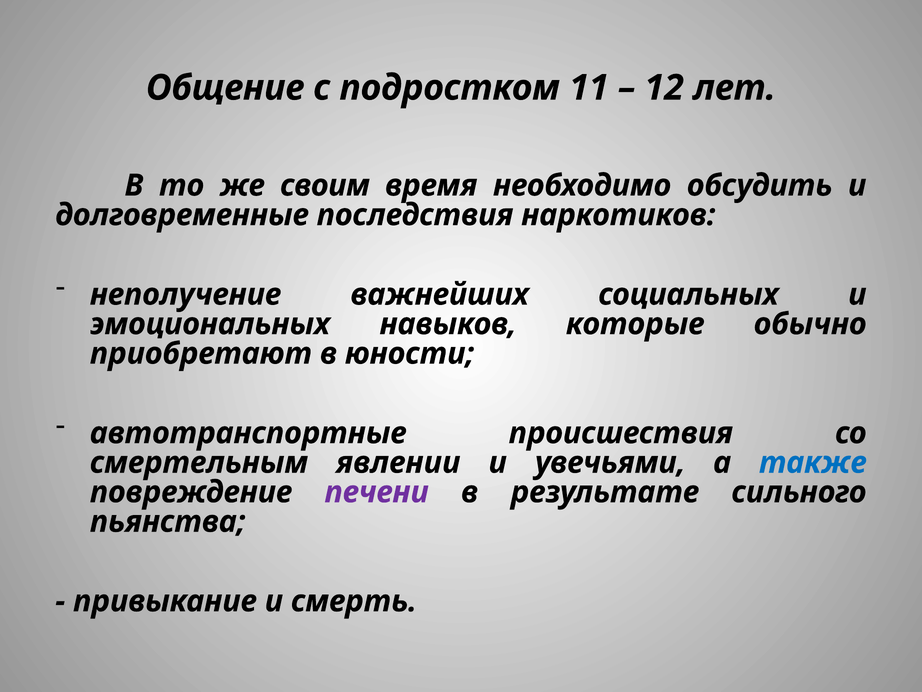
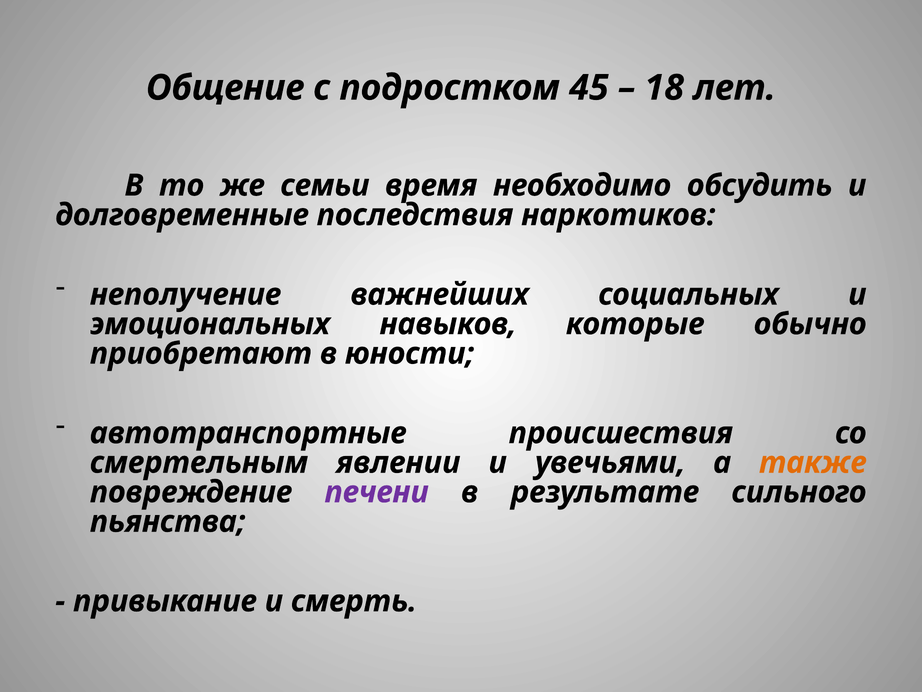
11: 11 -> 45 (589, 88)
12: 12 -> 18 (664, 88)
своим: своим -> семьи (325, 185)
также colour: blue -> orange (813, 462)
